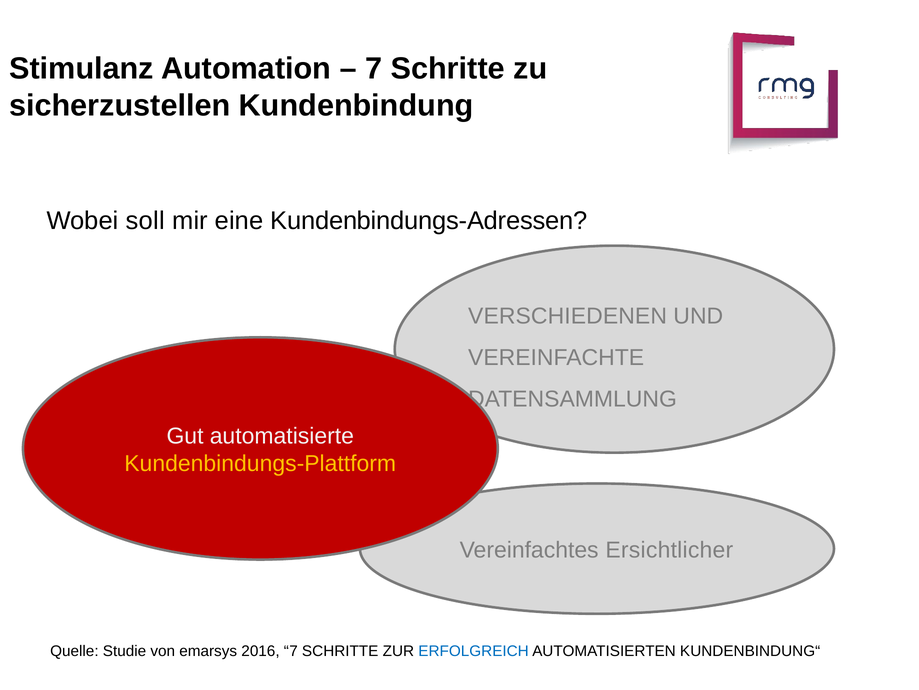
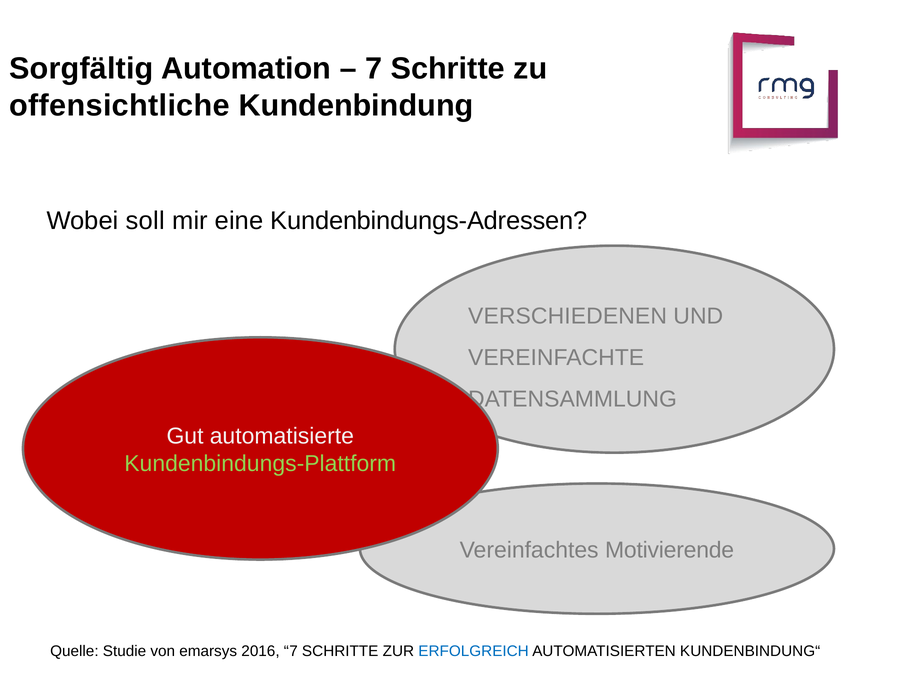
Stimulanz: Stimulanz -> Sorgfältig (81, 69)
sicherzustellen: sicherzustellen -> offensichtliche (120, 106)
Kundenbindungs-Plattform colour: yellow -> light green (260, 463)
Ersichtlicher: Ersichtlicher -> Motivierende (670, 550)
